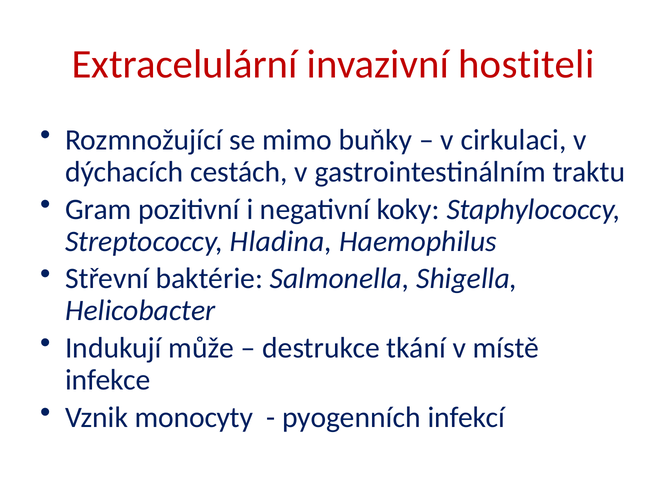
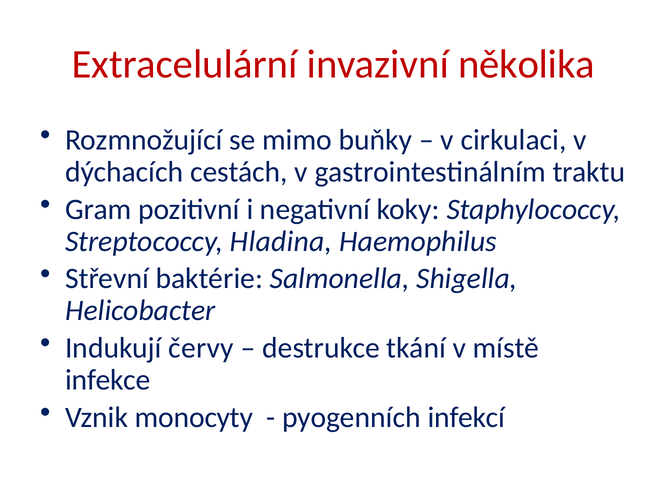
hostiteli: hostiteli -> několika (526, 65)
může: může -> červy (201, 348)
